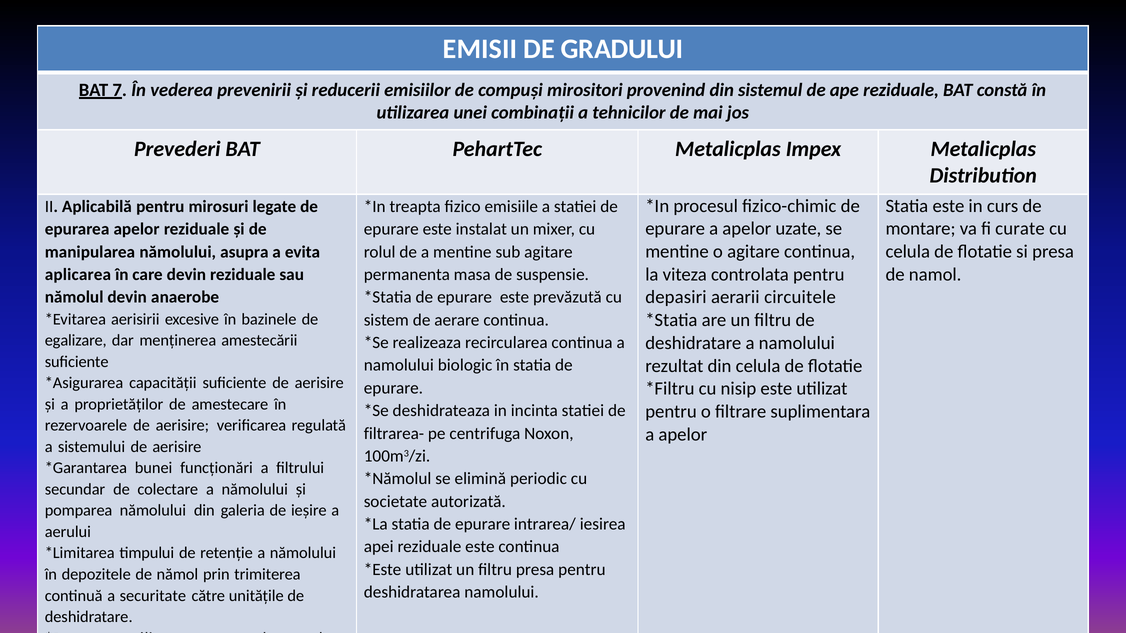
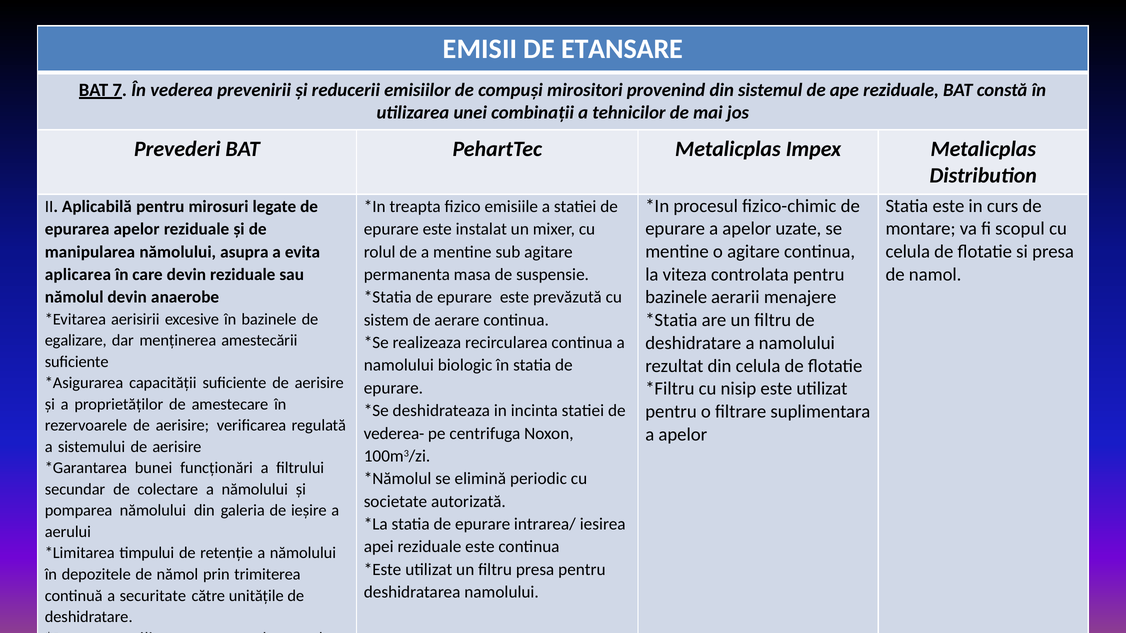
GRADULUI: GRADULUI -> ETANSARE (622, 49)
curate: curate -> scopul (1020, 229)
depasiri: depasiri -> bazinele (676, 297)
circuitele: circuitele -> menajere (800, 297)
filtrarea-: filtrarea- -> vederea- (394, 434)
